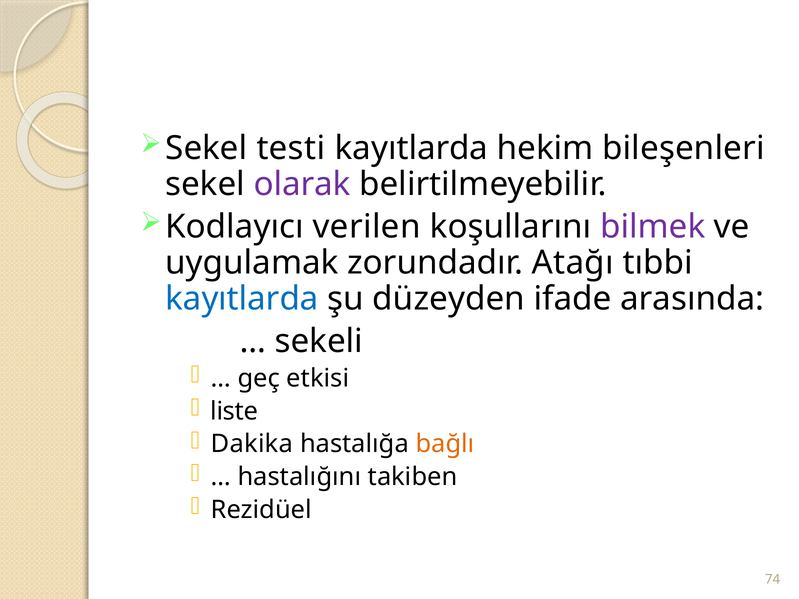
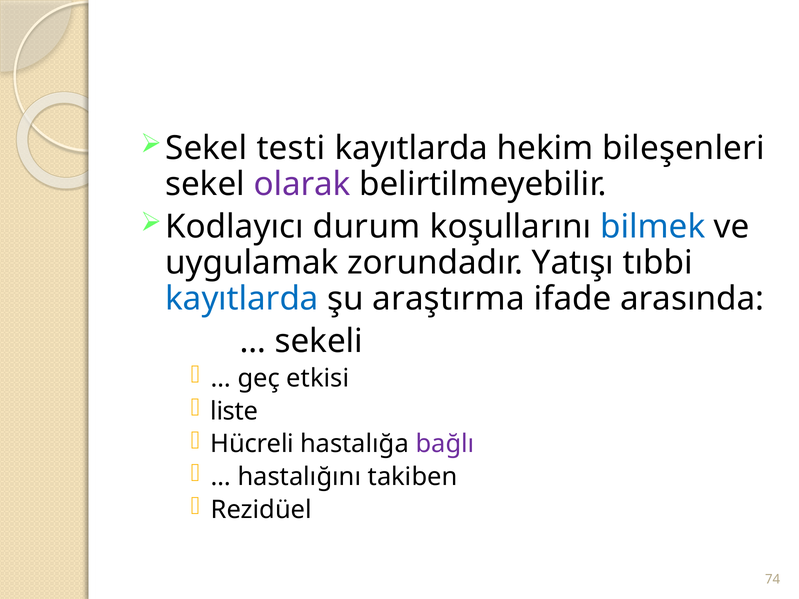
verilen: verilen -> durum (367, 227)
bilmek colour: purple -> blue (653, 227)
Atağı: Atağı -> Yatışı (573, 263)
düzeyden: düzeyden -> araştırma (449, 299)
Dakika: Dakika -> Hücreli (252, 444)
bağlı colour: orange -> purple (445, 444)
